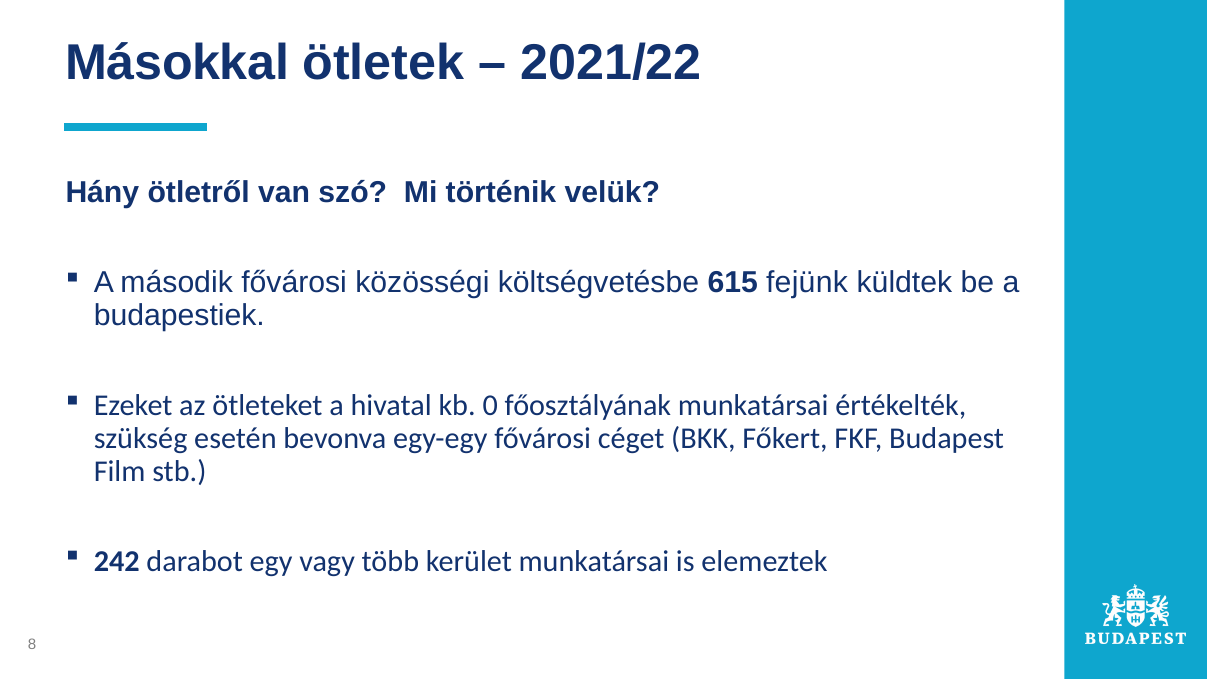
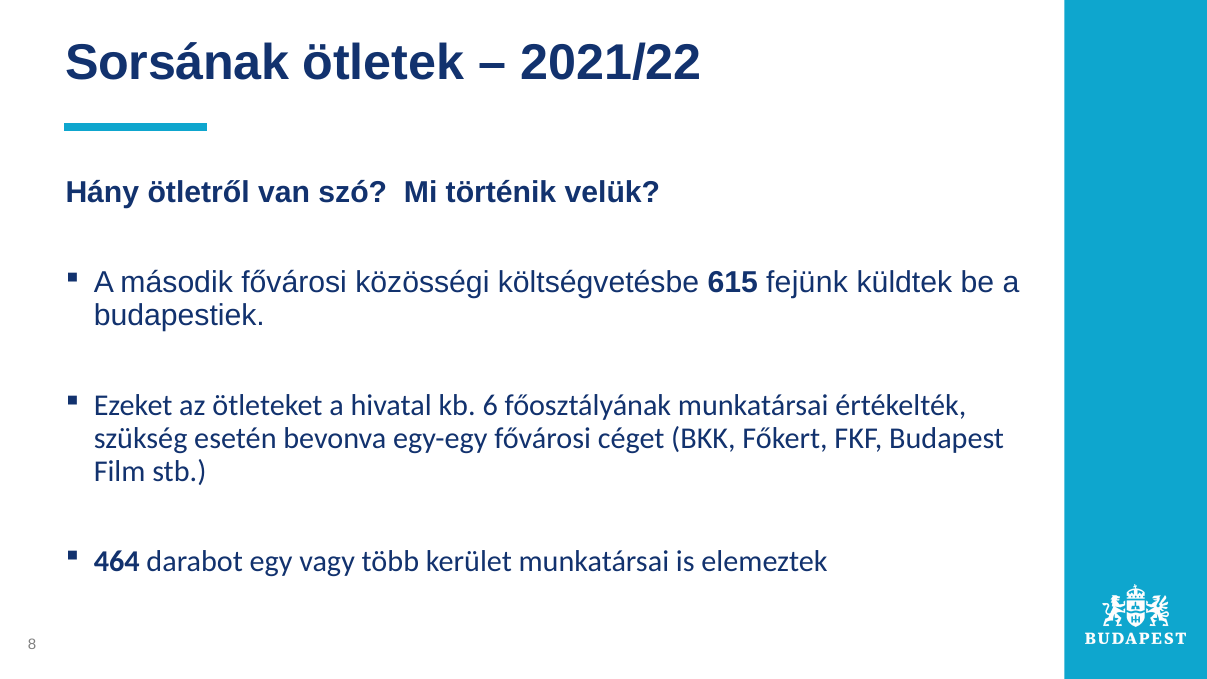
Másokkal: Másokkal -> Sorsának (177, 63)
0: 0 -> 6 (490, 406)
242: 242 -> 464 (117, 561)
